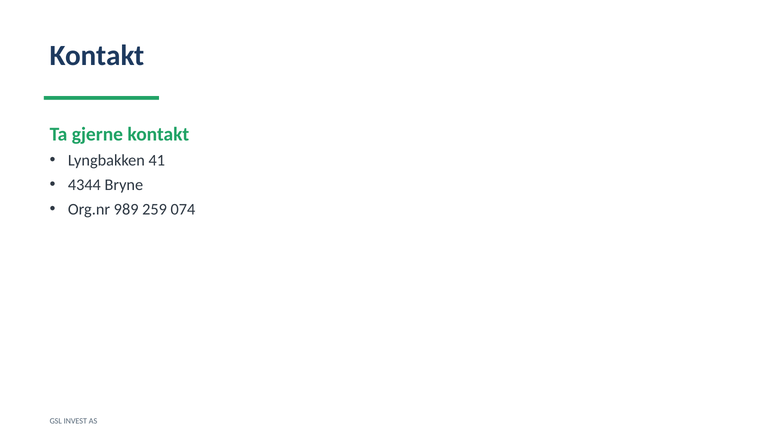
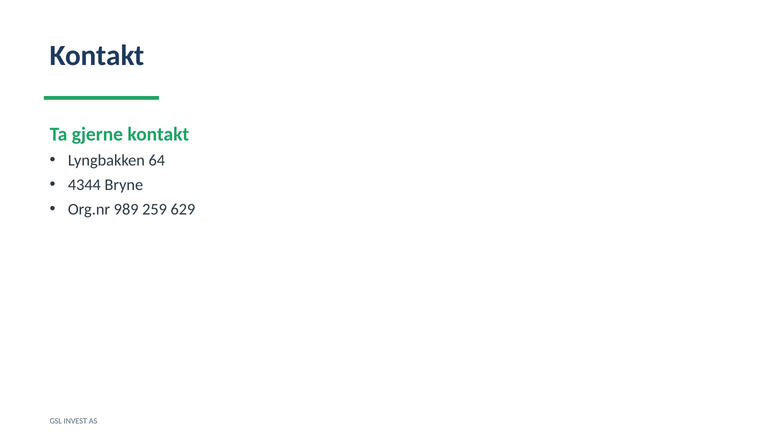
41: 41 -> 64 (157, 160)
074: 074 -> 629 (183, 209)
